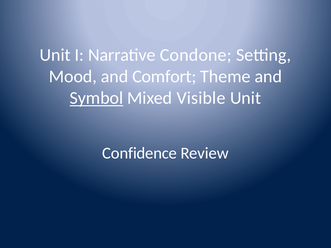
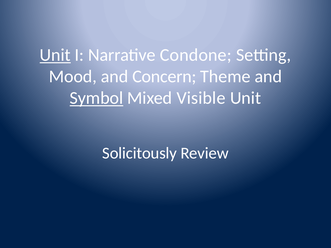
Unit underline: none -> present (55, 55)
Comfort: Comfort -> Concern (164, 77)
Confidence: Confidence -> Solicitously (140, 153)
